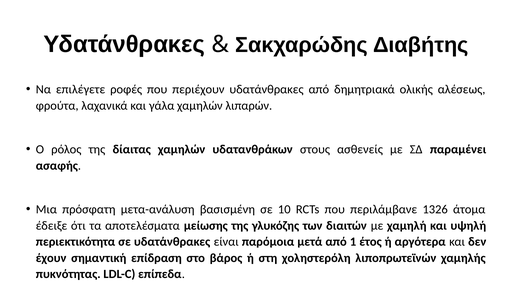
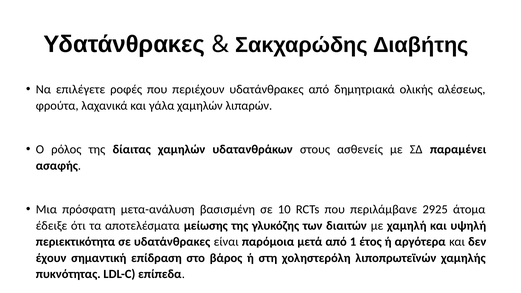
1326: 1326 -> 2925 (435, 210)
